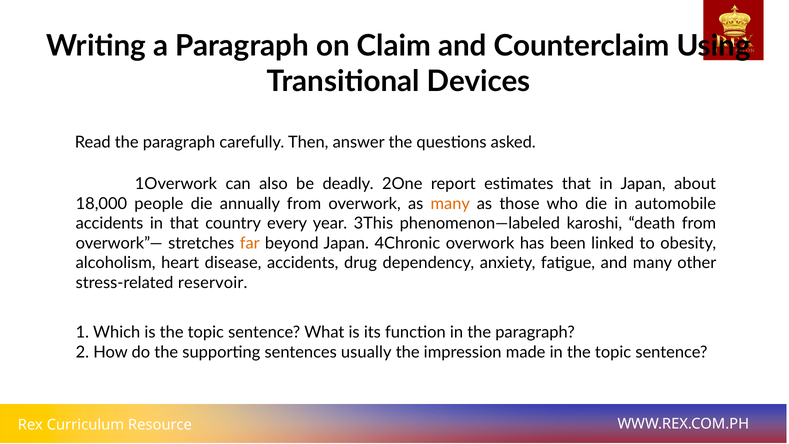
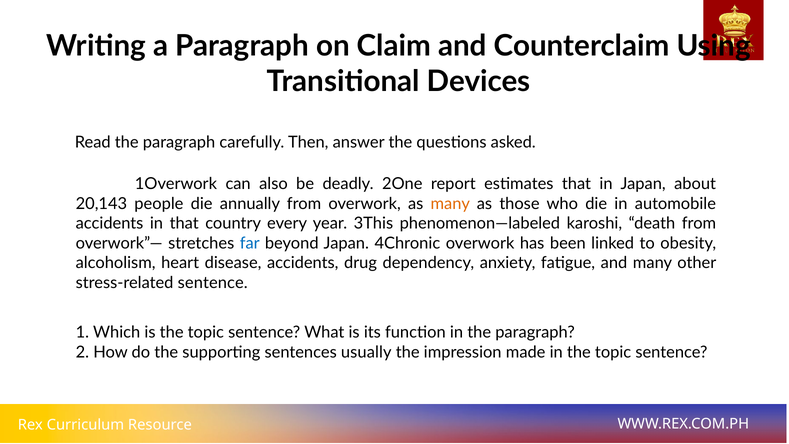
18,000: 18,000 -> 20,143 (101, 204)
far colour: orange -> blue (250, 243)
stress-related reservoir: reservoir -> sentence (213, 283)
